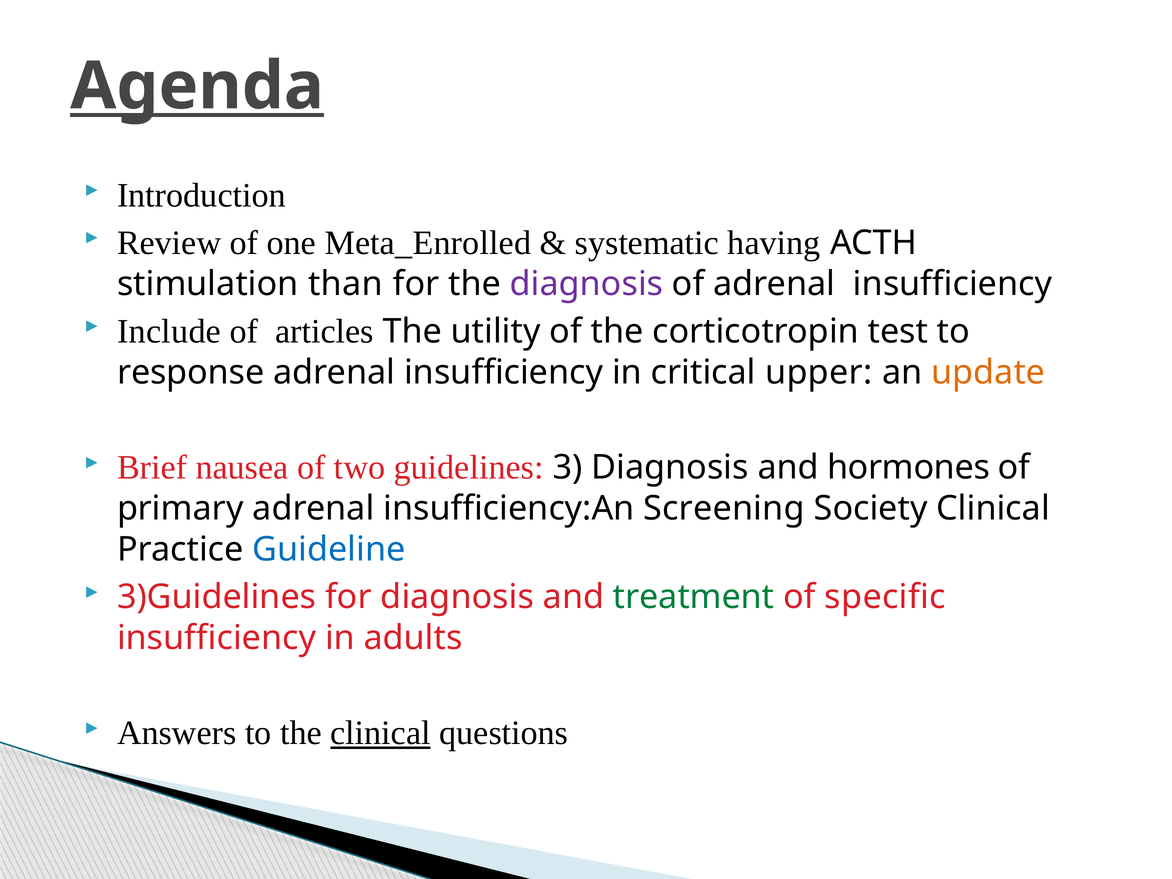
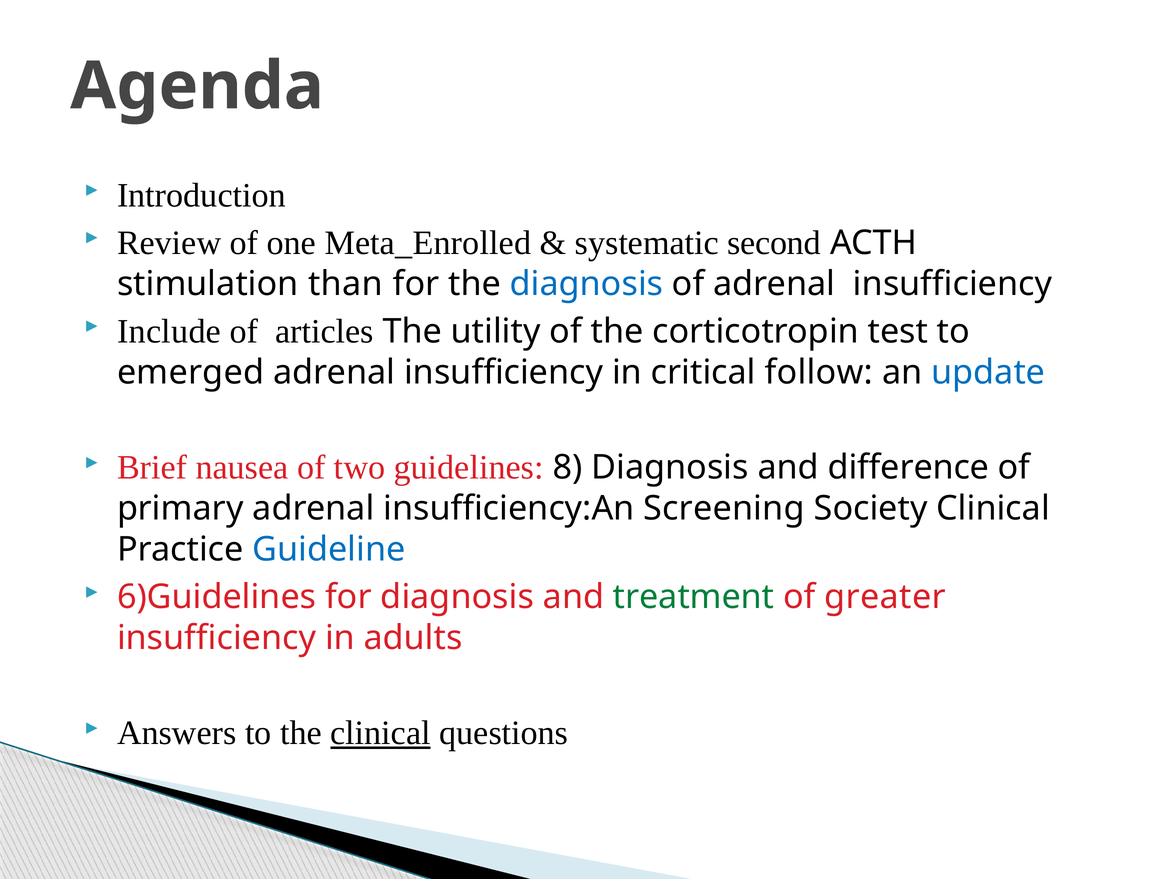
Agenda underline: present -> none (197, 86)
having: having -> second (774, 243)
diagnosis colour: purple -> blue (587, 284)
response: response -> emerged (191, 372)
upper: upper -> follow (819, 372)
update colour: orange -> blue (988, 372)
3: 3 -> 8 (568, 467)
hormones: hormones -> difference (908, 467)
3)Guidelines: 3)Guidelines -> 6)Guidelines (217, 597)
specific: specific -> greater (885, 597)
